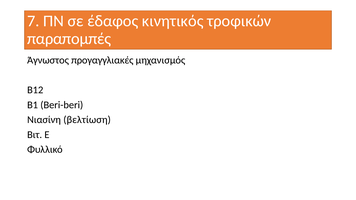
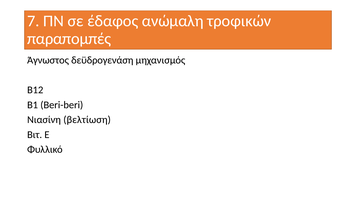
κινητικός: κινητικός -> ανώμαλη (173, 21)
προγαγγλιακές: προγαγγλιακές -> δεϋδρογενάση (102, 60)
